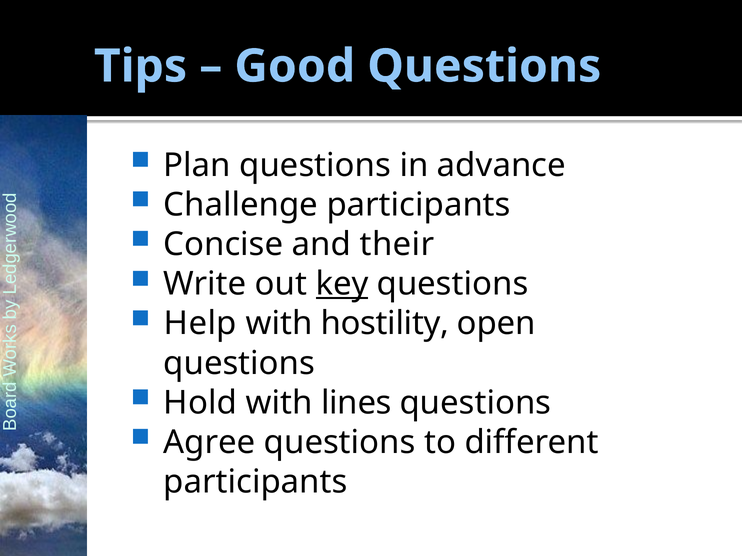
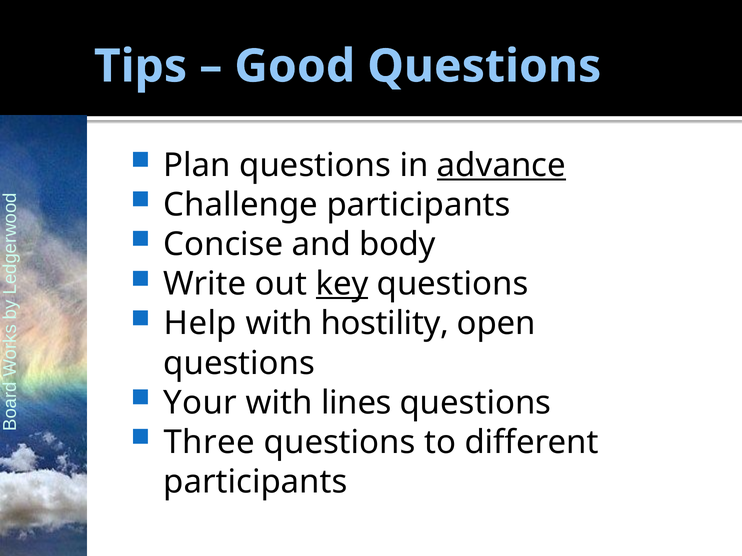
advance underline: none -> present (501, 166)
their: their -> body (397, 245)
Hold: Hold -> Your (200, 403)
Agree: Agree -> Three (209, 443)
